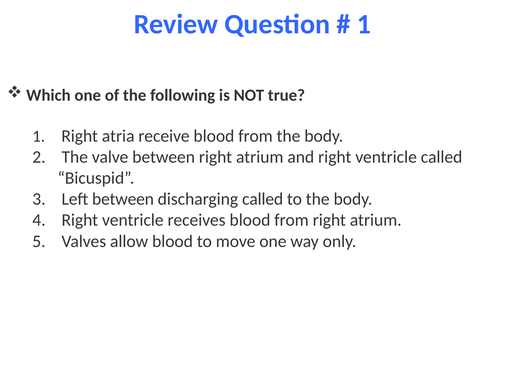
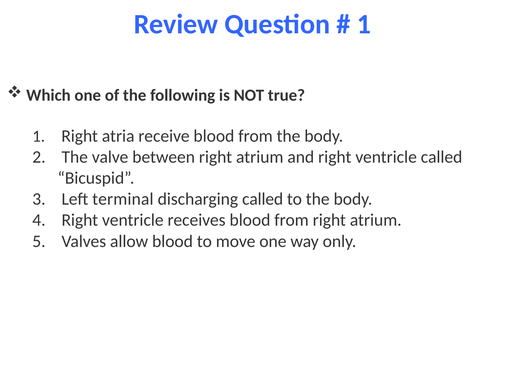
Left between: between -> terminal (123, 199)
